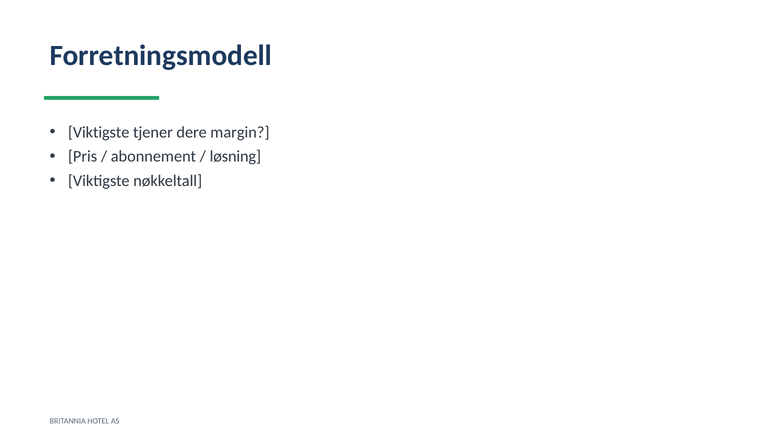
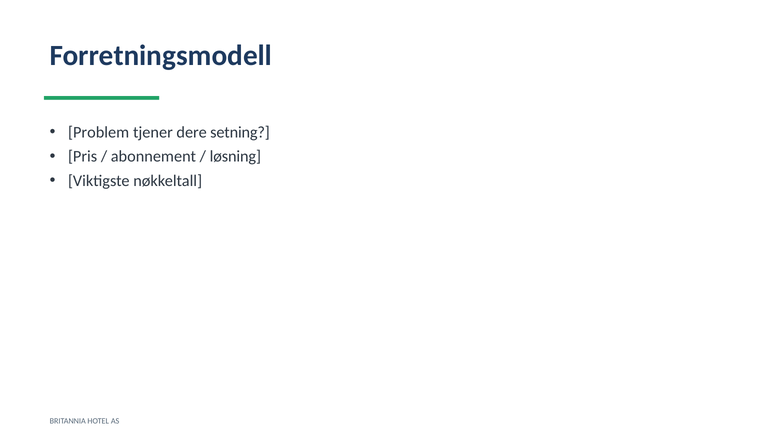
Viktigste: Viktigste -> Problem (99, 132)
margin: margin -> setning (240, 132)
